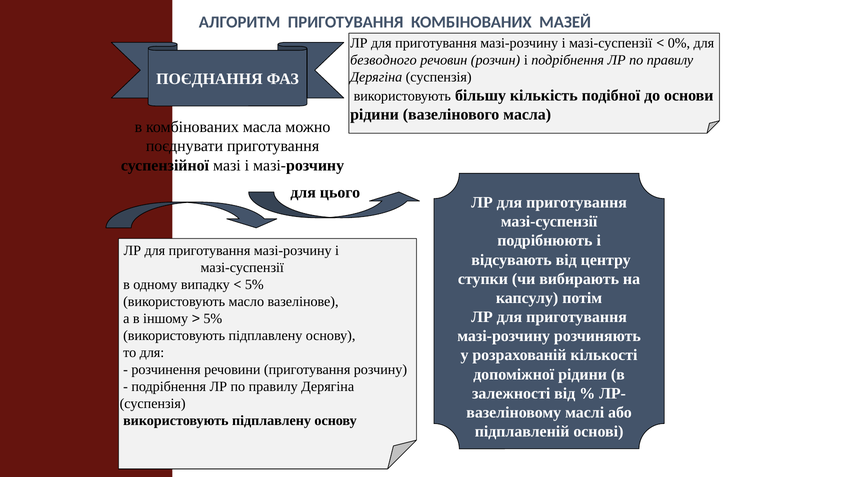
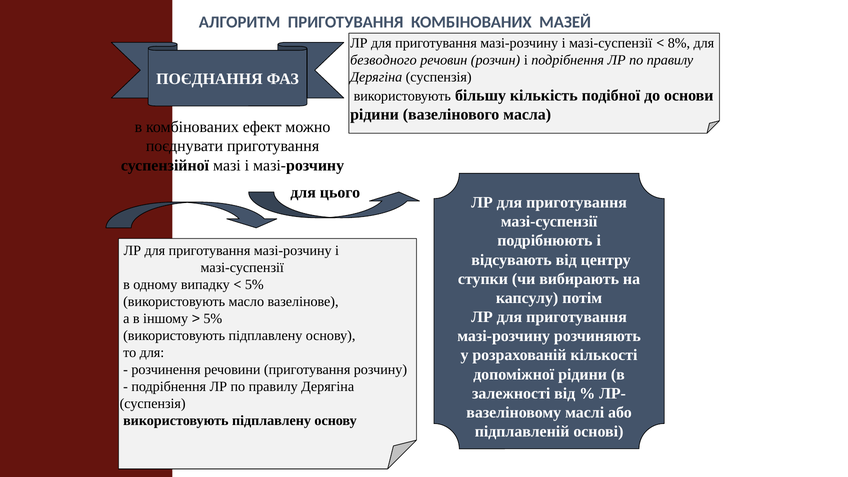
0%: 0% -> 8% (679, 43)
комбінованих масла: масла -> ефект (262, 127)
